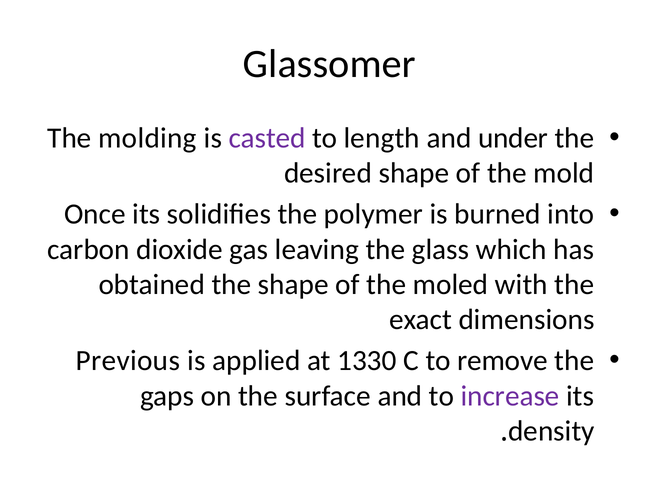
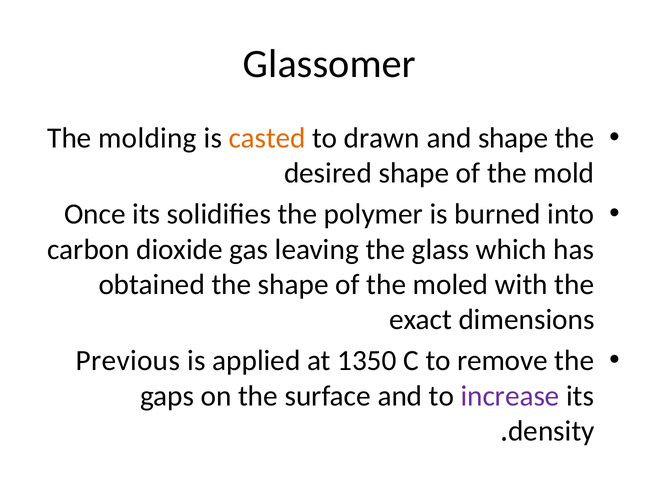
casted colour: purple -> orange (267, 138)
length: length -> drawn (382, 138)
and under: under -> shape (513, 138)
1330: 1330 -> 1350 (367, 361)
